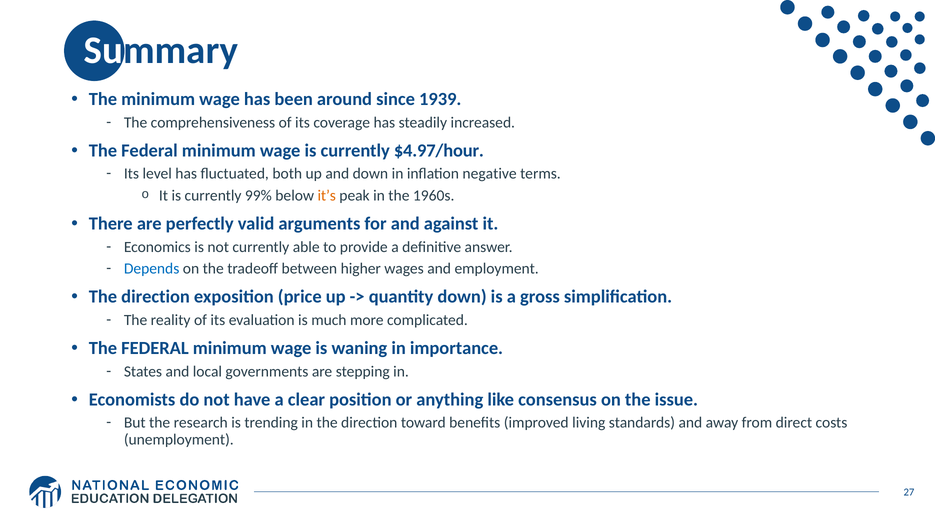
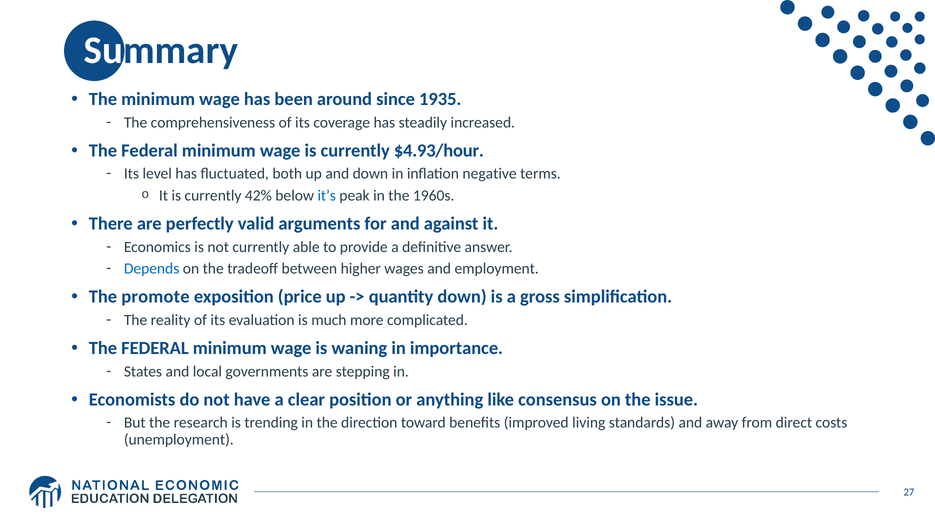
1939: 1939 -> 1935 (440, 99)
$4.97/hour: $4.97/hour -> $4.93/hour (439, 151)
99%: 99% -> 42% (258, 195)
it’s colour: orange -> blue (327, 195)
direction: direction -> promote (155, 297)
